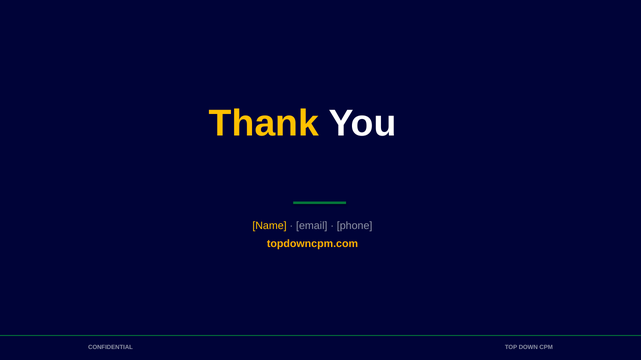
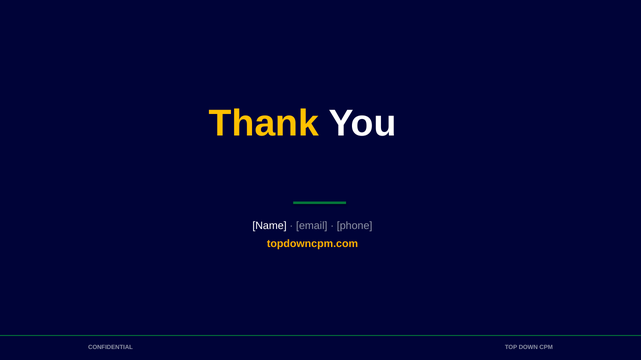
Name colour: yellow -> white (270, 226)
